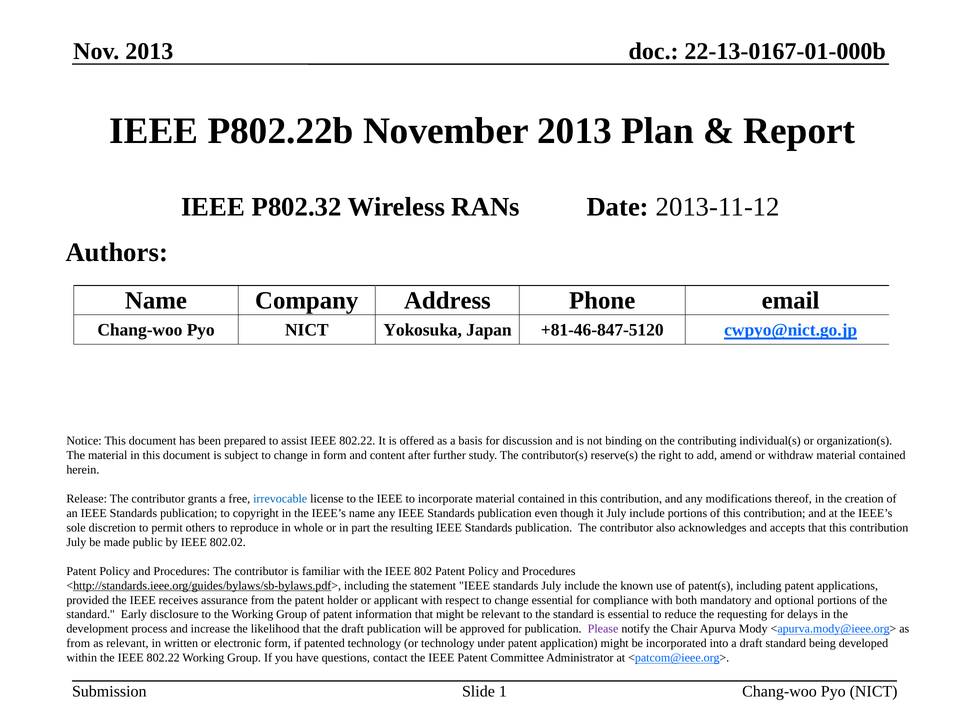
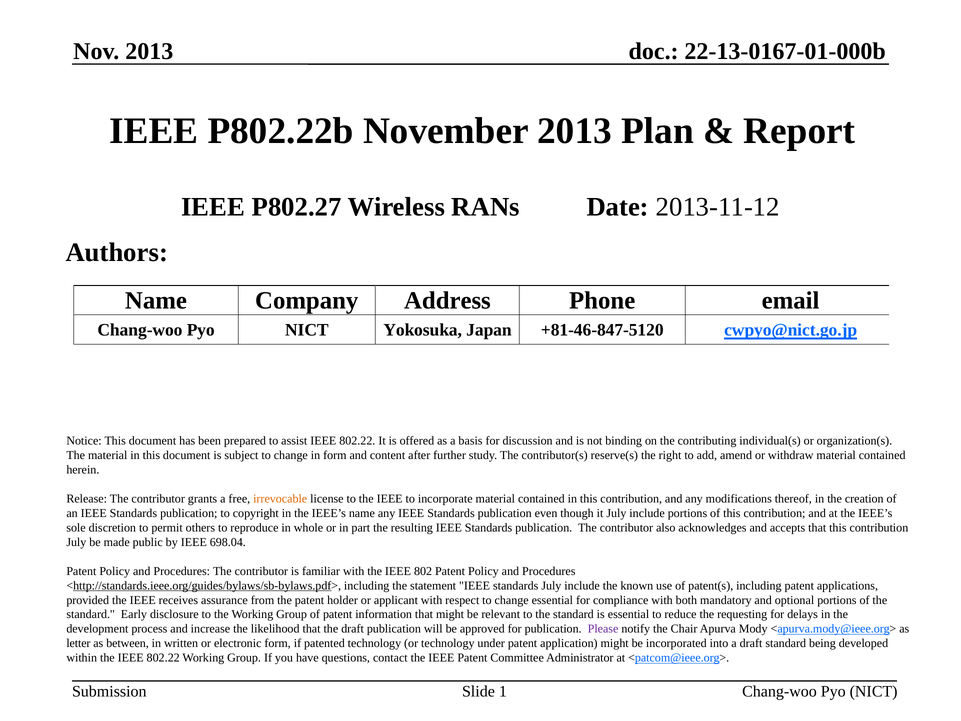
P802.32: P802.32 -> P802.27 (297, 207)
irrevocable colour: blue -> orange (280, 499)
802.02: 802.02 -> 698.04 (228, 542)
from: from -> letter (78, 643)
as relevant: relevant -> between (128, 643)
